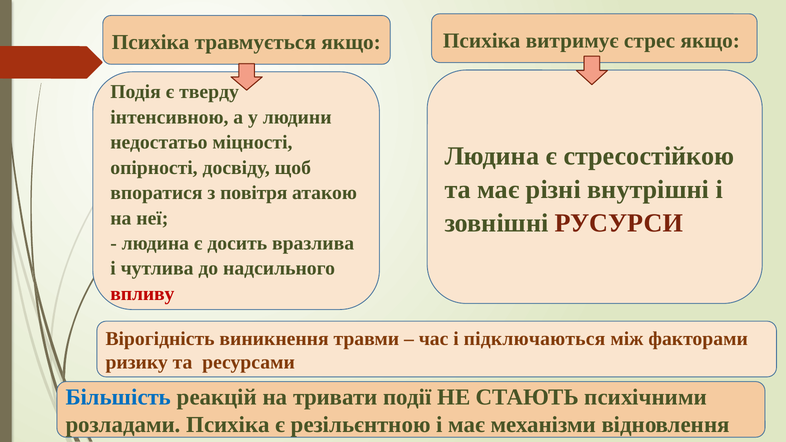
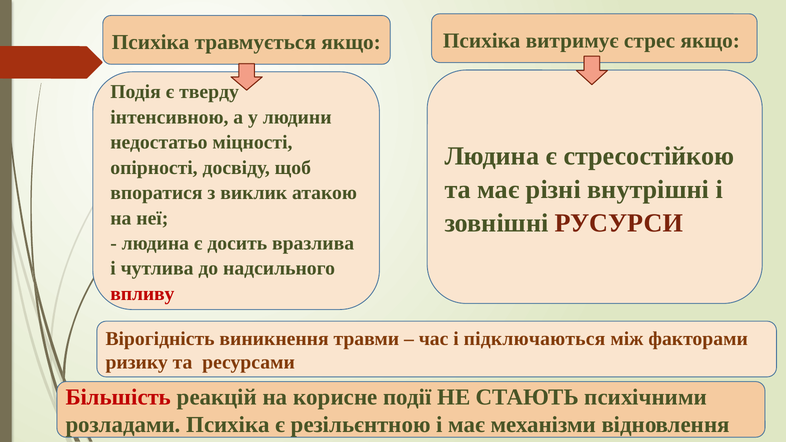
повітря: повітря -> виклик (254, 193)
Більшість colour: blue -> red (118, 397)
тривати: тривати -> корисне (335, 397)
